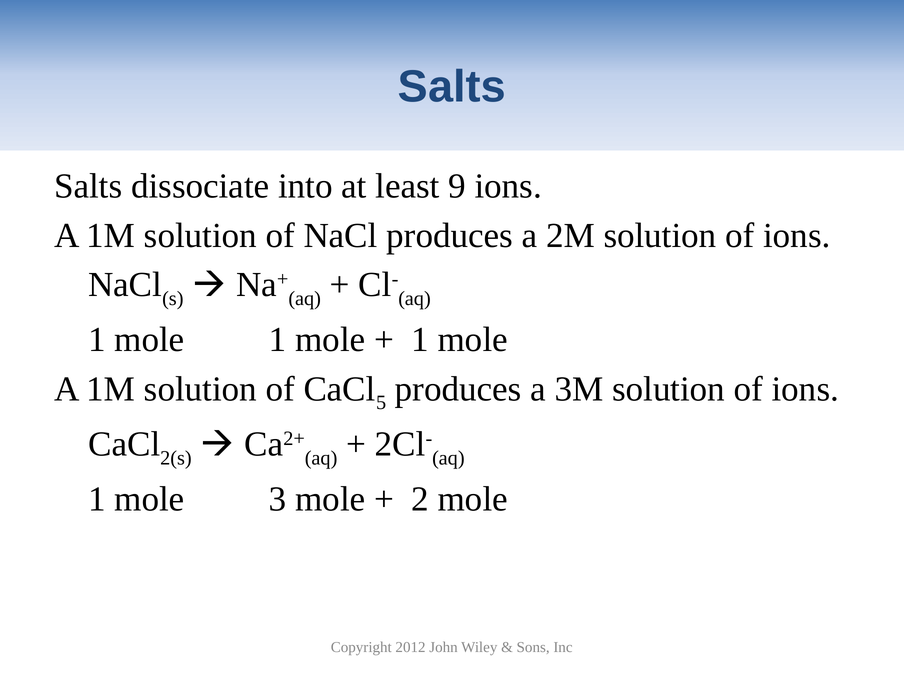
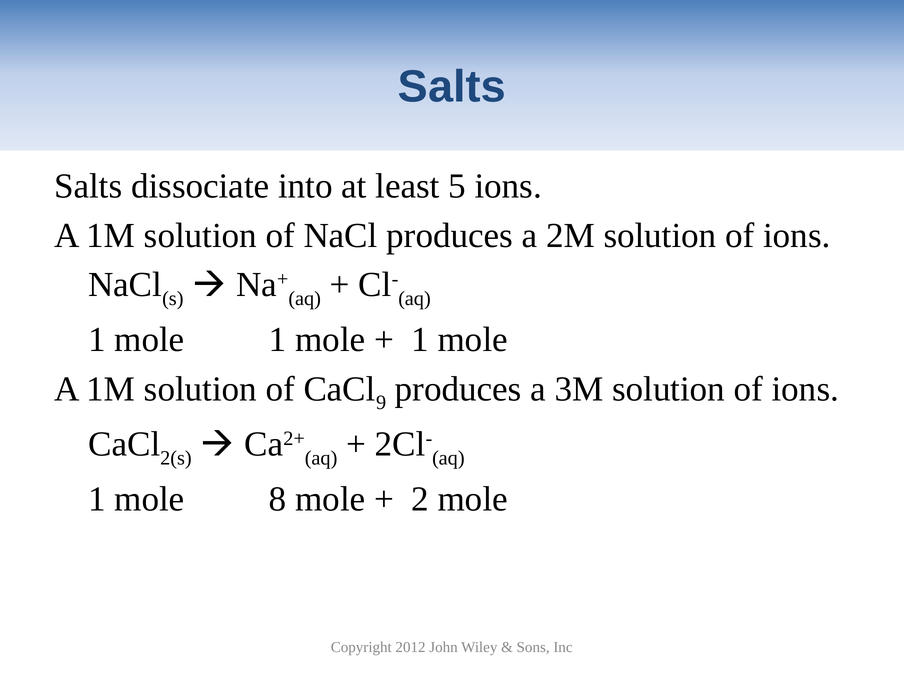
9: 9 -> 5 (457, 186)
5: 5 -> 9 (381, 403)
3: 3 -> 8 (278, 499)
